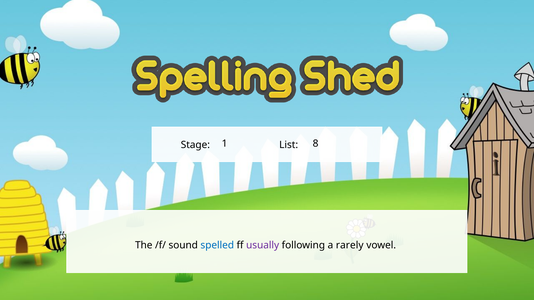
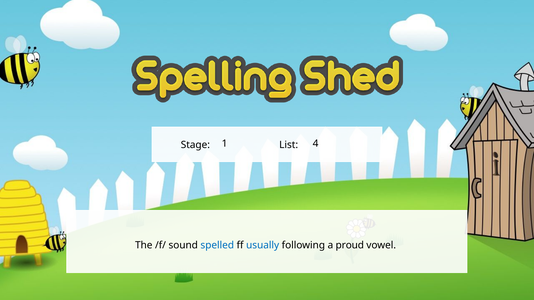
8: 8 -> 4 (316, 144)
usually colour: purple -> blue (263, 246)
rarely: rarely -> proud (350, 246)
